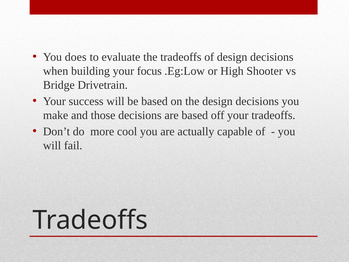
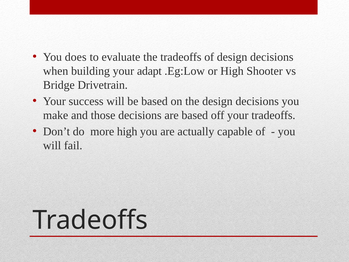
focus: focus -> adapt (149, 71)
more cool: cool -> high (127, 131)
